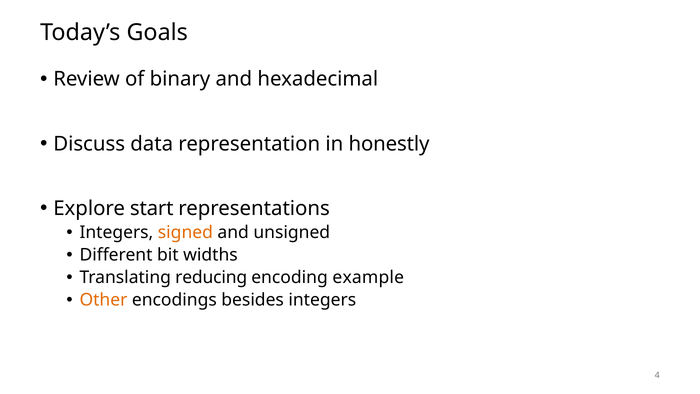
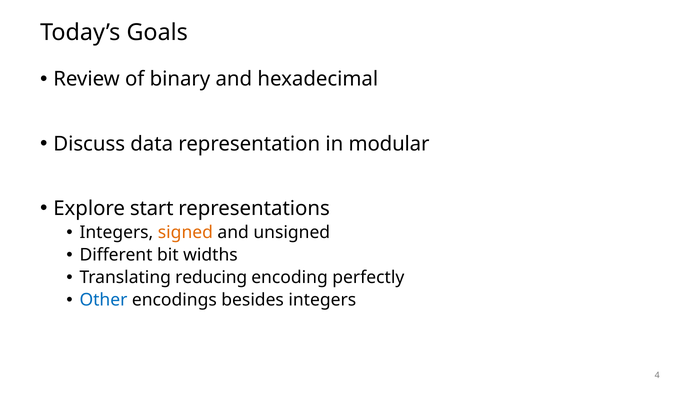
honestly: honestly -> modular (389, 144)
example: example -> perfectly (368, 277)
Other colour: orange -> blue (103, 300)
